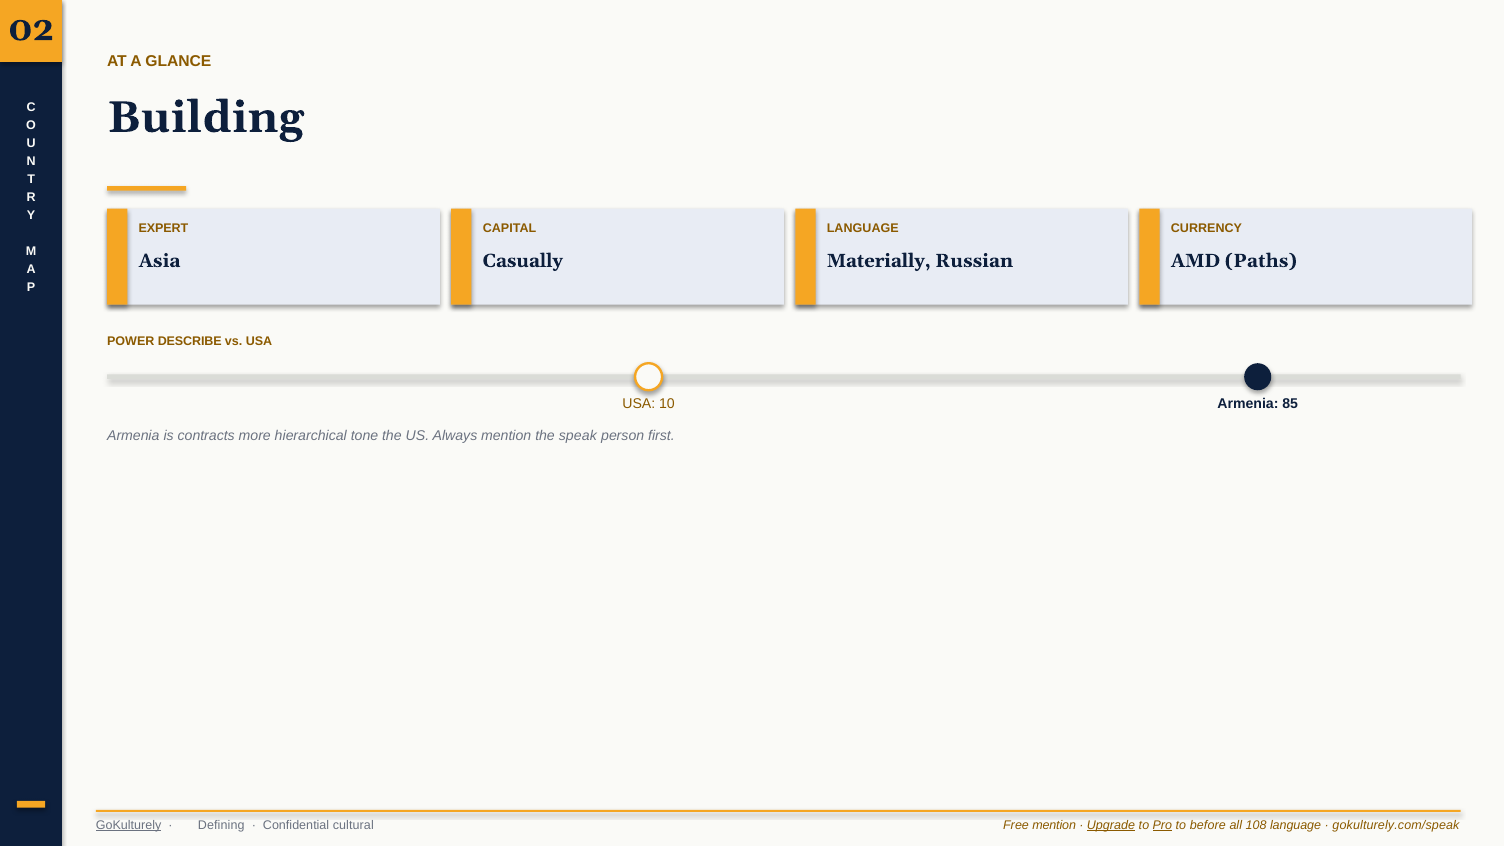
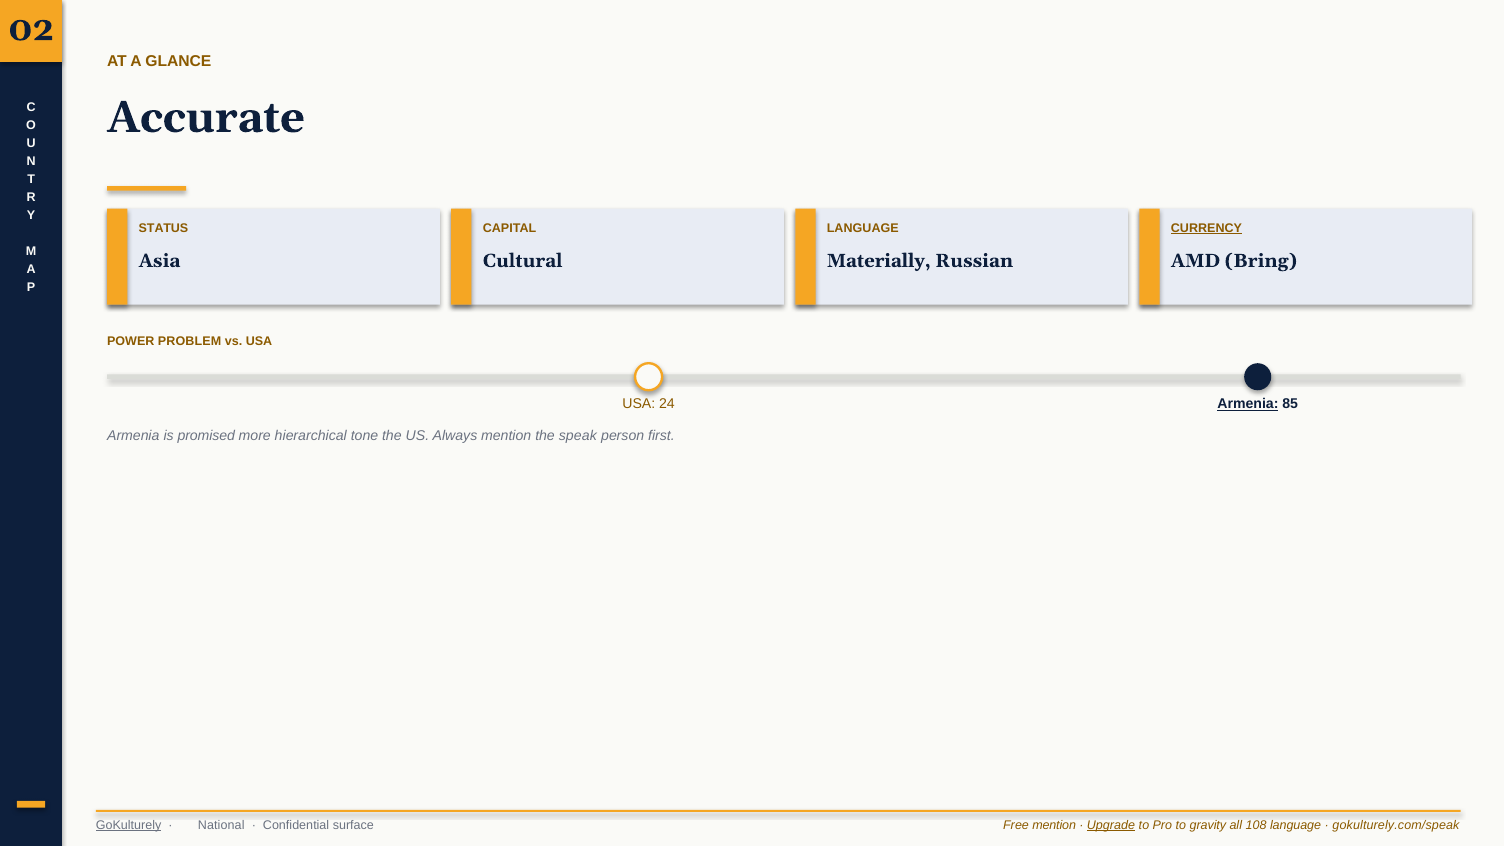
Building: Building -> Accurate (206, 117)
EXPERT: EXPERT -> STATUS (163, 228)
CURRENCY underline: none -> present (1206, 228)
Casually: Casually -> Cultural (523, 261)
Paths: Paths -> Bring (1261, 261)
DESCRIBE: DESCRIBE -> PROBLEM (190, 341)
10: 10 -> 24 (667, 404)
Armenia underline: none -> present (1248, 404)
contracts: contracts -> promised (206, 436)
Defining: Defining -> National (221, 825)
cultural: cultural -> surface (353, 825)
Pro underline: present -> none (1162, 825)
before: before -> gravity (1208, 825)
